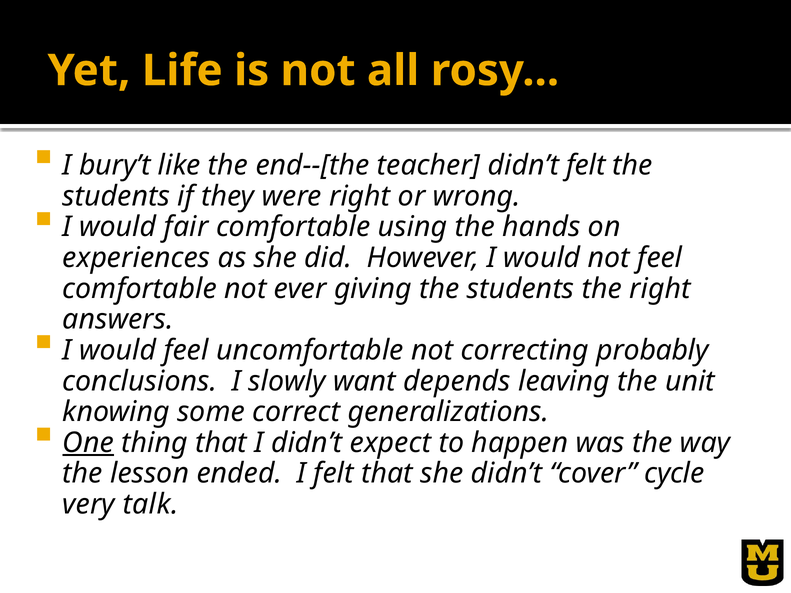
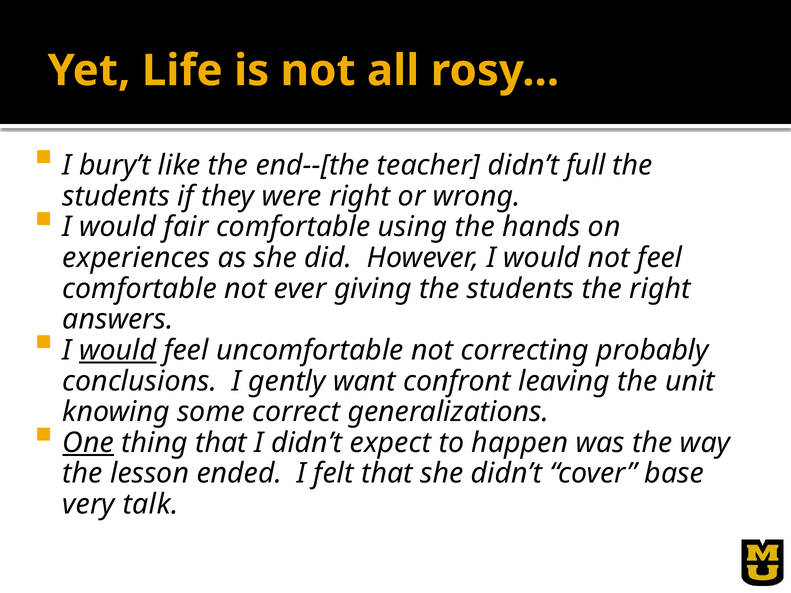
didn’t felt: felt -> full (586, 165)
would underline: none -> present (118, 350)
slowly: slowly -> gently (287, 381)
depends: depends -> confront (457, 381)
cycle: cycle -> base (674, 474)
